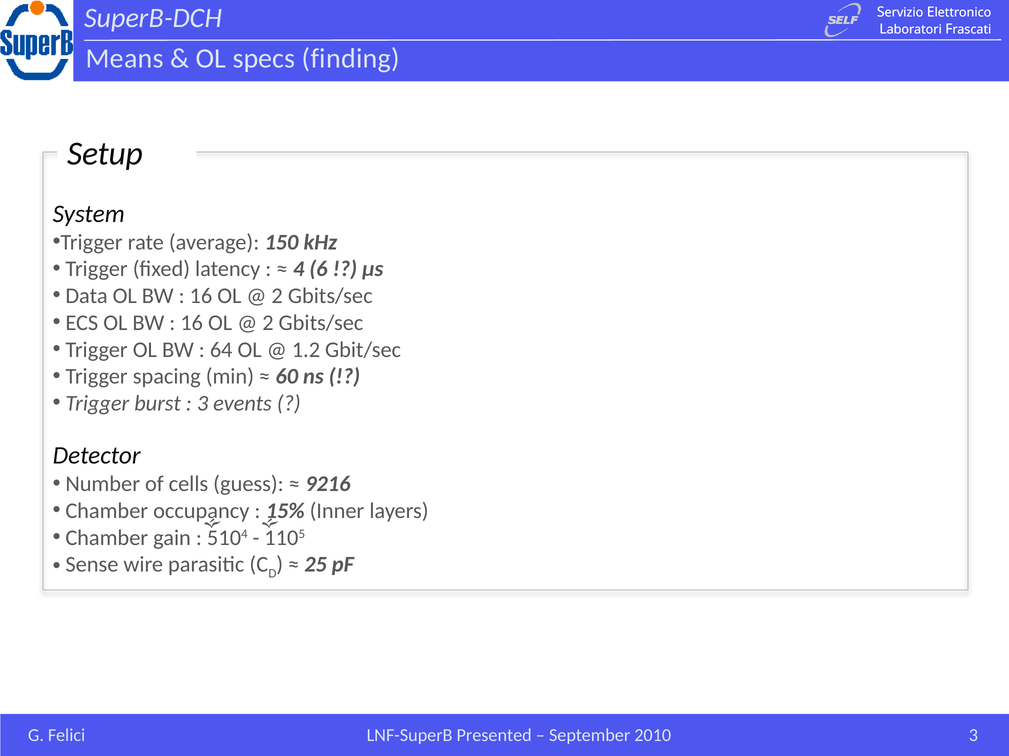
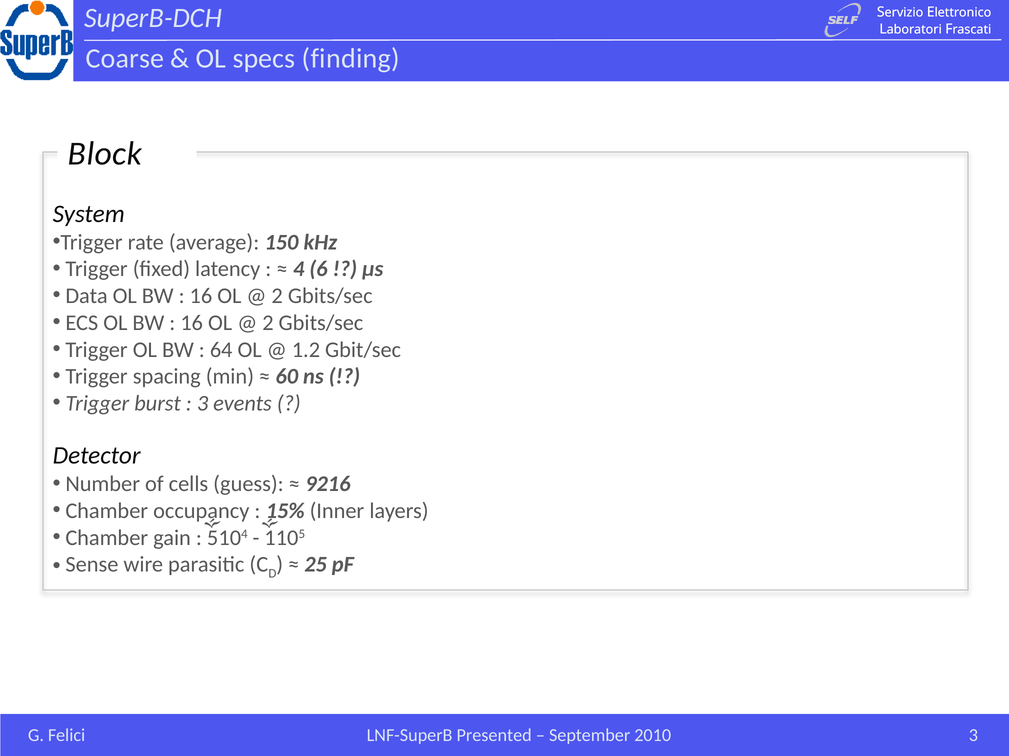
Means: Means -> Coarse (125, 59)
Setup: Setup -> Block (105, 154)
